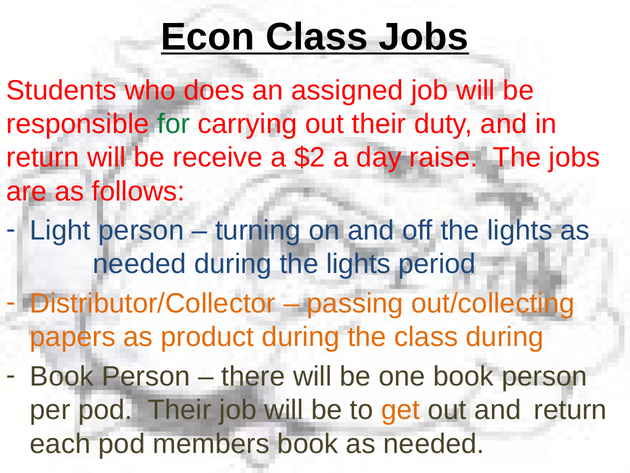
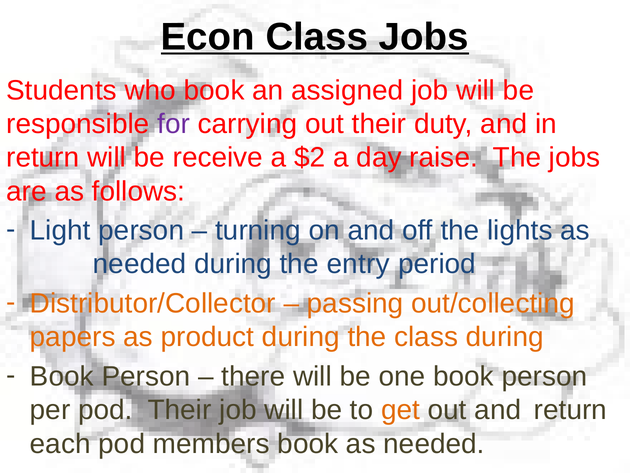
who does: does -> book (214, 90)
for colour: green -> purple (174, 124)
during the lights: lights -> entry (358, 264)
